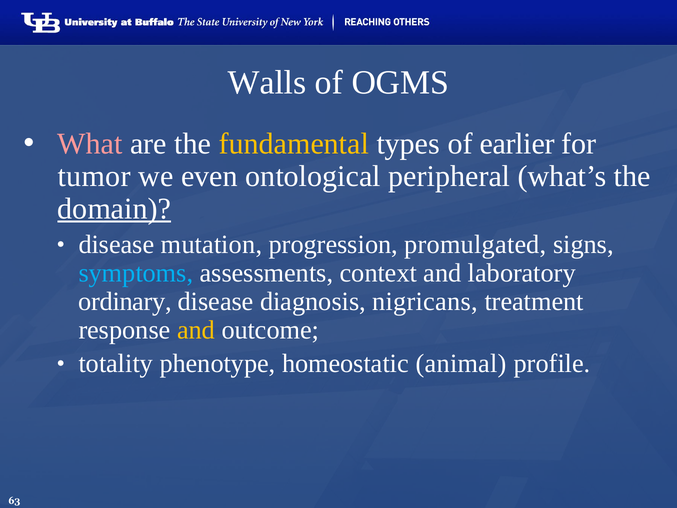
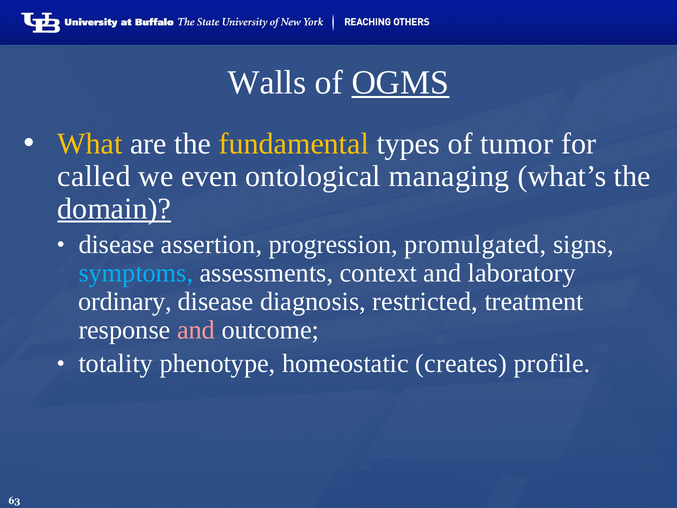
OGMS underline: none -> present (400, 82)
What colour: pink -> yellow (90, 144)
earlier: earlier -> tumor (517, 144)
tumor: tumor -> called (94, 176)
peripheral: peripheral -> managing (449, 176)
mutation: mutation -> assertion (212, 244)
nigricans: nigricans -> restricted (425, 301)
and colour: yellow -> pink (196, 330)
animal: animal -> creates (461, 363)
